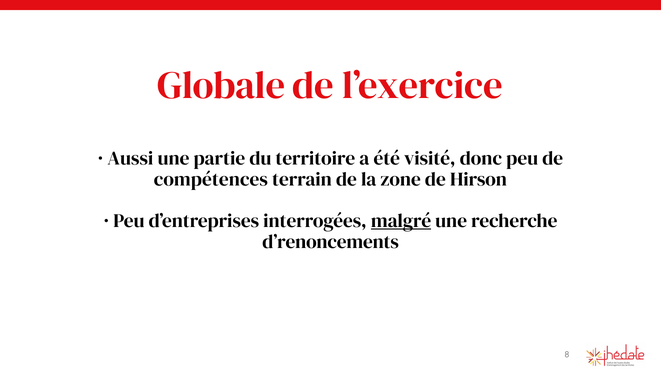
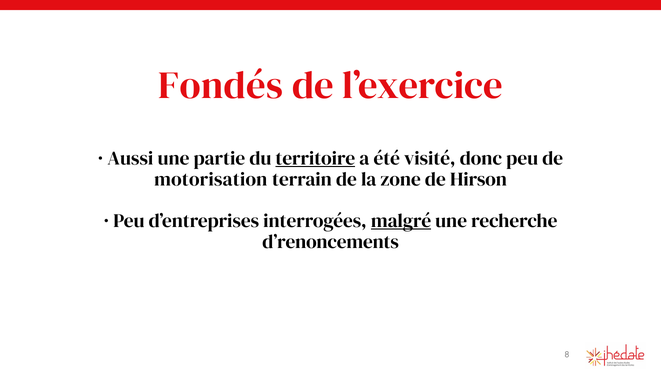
Globale: Globale -> Fondés (221, 85)
territoire underline: none -> present (315, 158)
compétences: compétences -> motorisation (211, 179)
